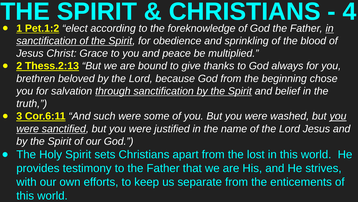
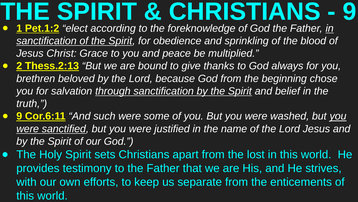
4: 4 -> 9 (350, 12)
3: 3 -> 9 (19, 116)
